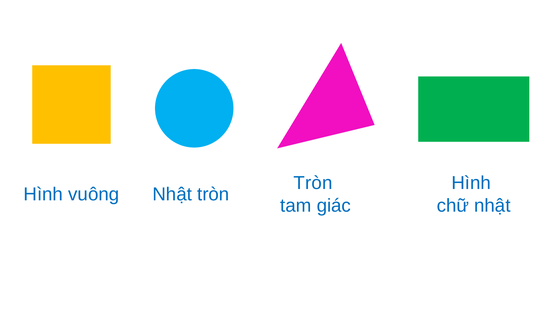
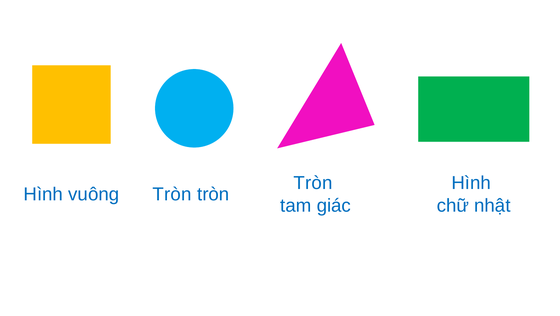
vuông Nhật: Nhật -> Tròn (172, 194)
